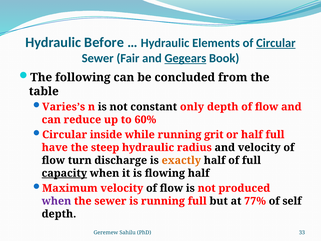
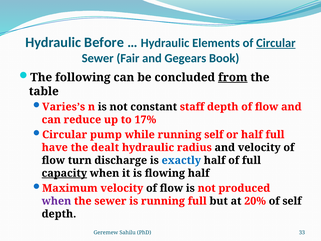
Gegears underline: present -> none (185, 58)
from underline: none -> present (233, 77)
only: only -> staff (192, 107)
60%: 60% -> 17% (145, 120)
inside: inside -> pump (106, 135)
running grit: grit -> self (214, 135)
steep: steep -> dealt (105, 147)
exactly colour: orange -> blue (181, 160)
77%: 77% -> 20% (255, 201)
